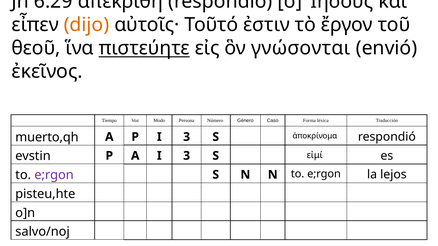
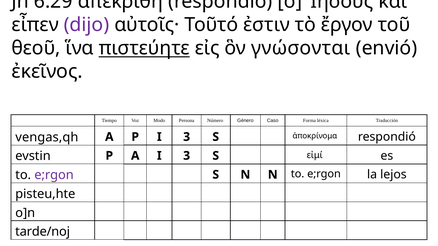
dijo colour: orange -> purple (87, 25)
muerto,qh: muerto,qh -> vengas,qh (47, 137)
salvo/noj: salvo/noj -> tarde/noj (43, 232)
